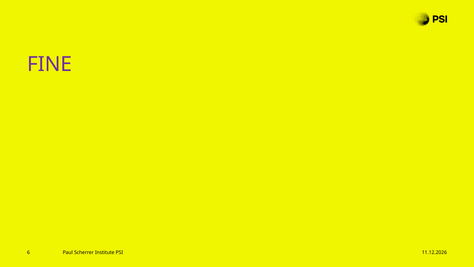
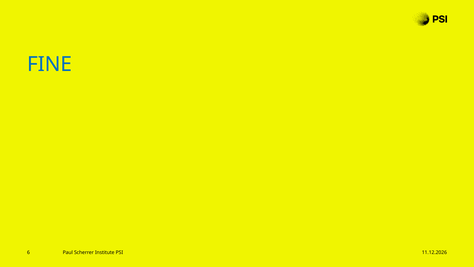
FINE colour: purple -> blue (50, 64)
